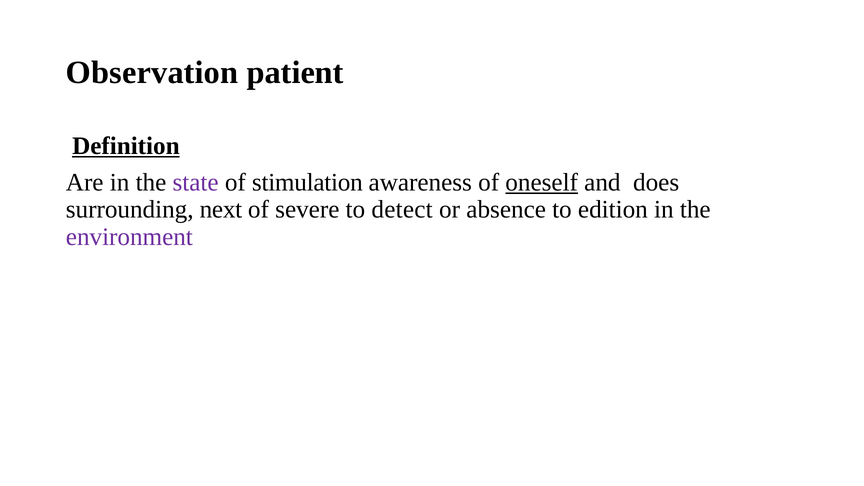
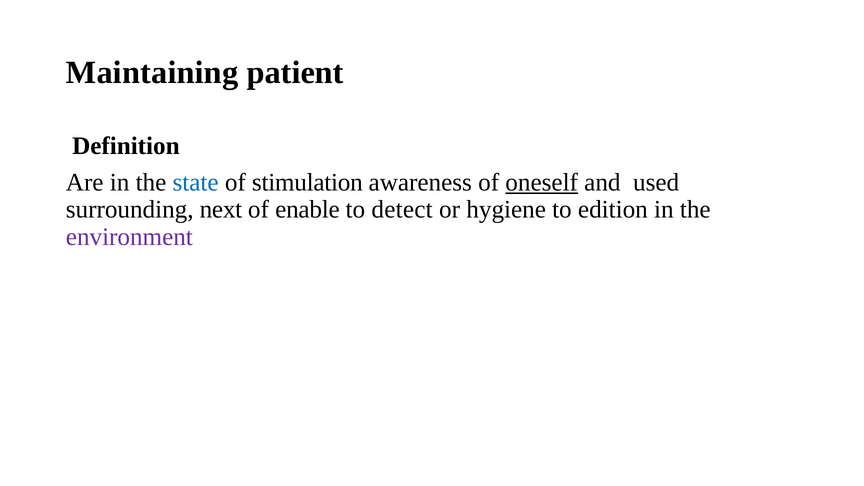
Observation: Observation -> Maintaining (152, 73)
Definition underline: present -> none (126, 146)
state colour: purple -> blue (196, 182)
does: does -> used (656, 182)
severe: severe -> enable (307, 210)
absence: absence -> hygiene (506, 210)
